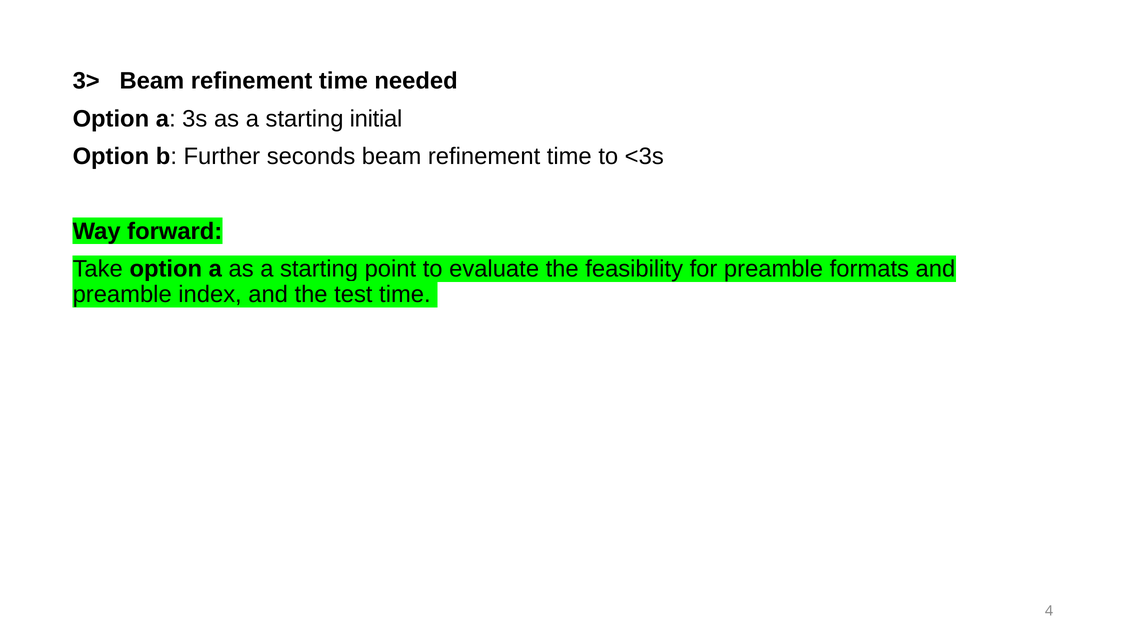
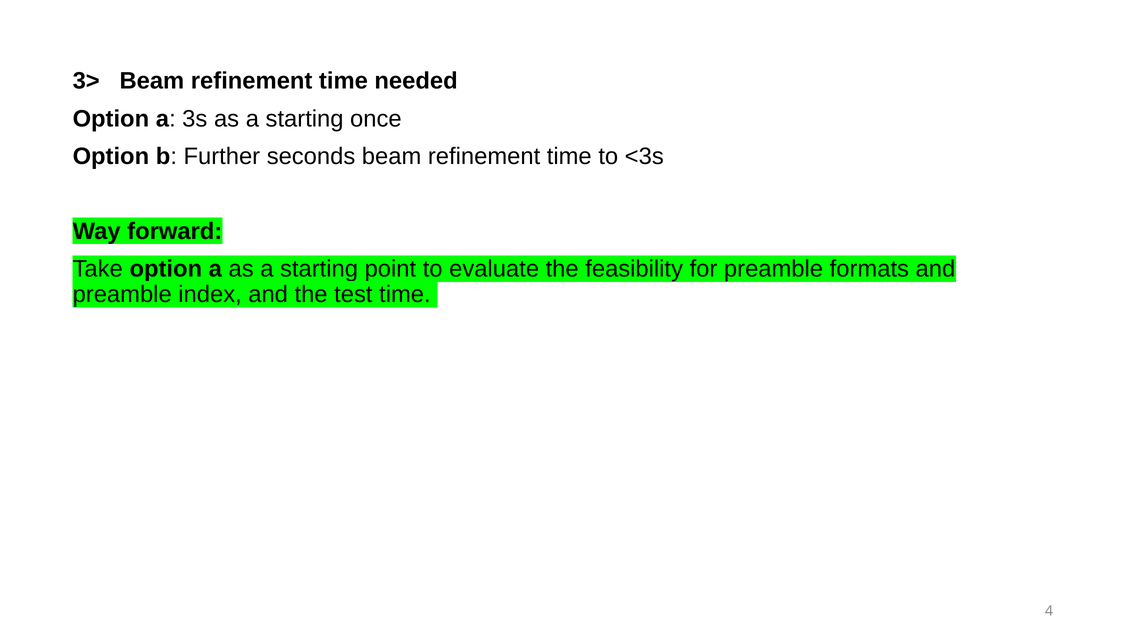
initial: initial -> once (376, 119)
